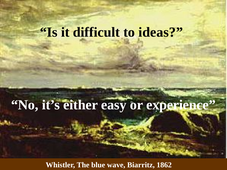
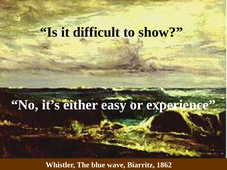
ideas: ideas -> show (161, 32)
